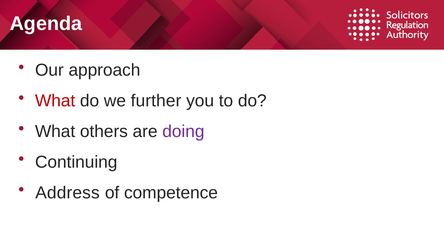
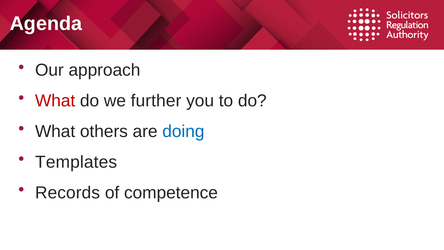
doing colour: purple -> blue (183, 131)
Continuing: Continuing -> Templates (76, 162)
Address: Address -> Records (68, 192)
